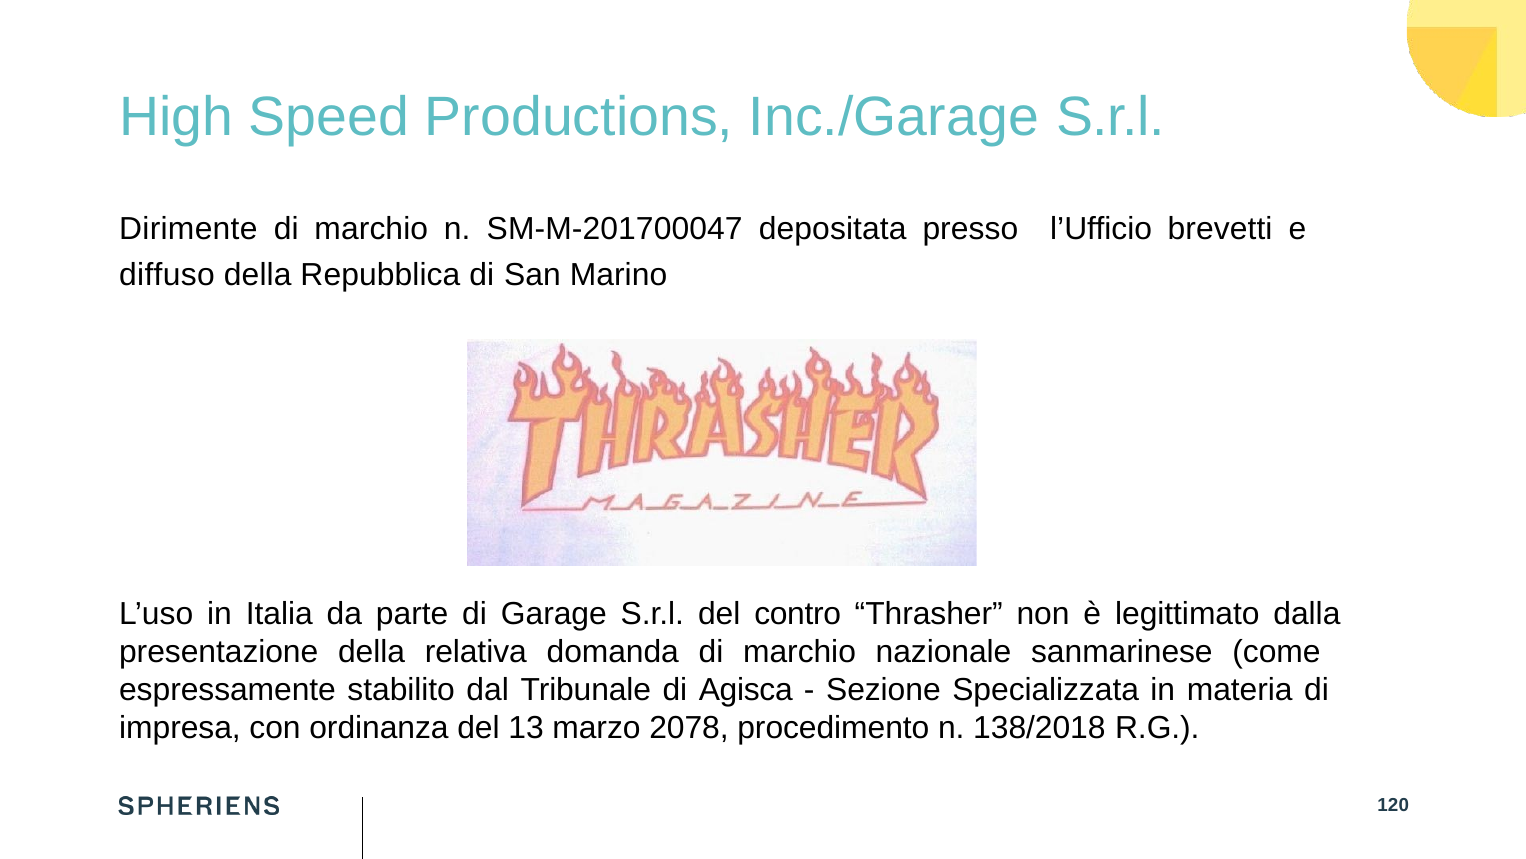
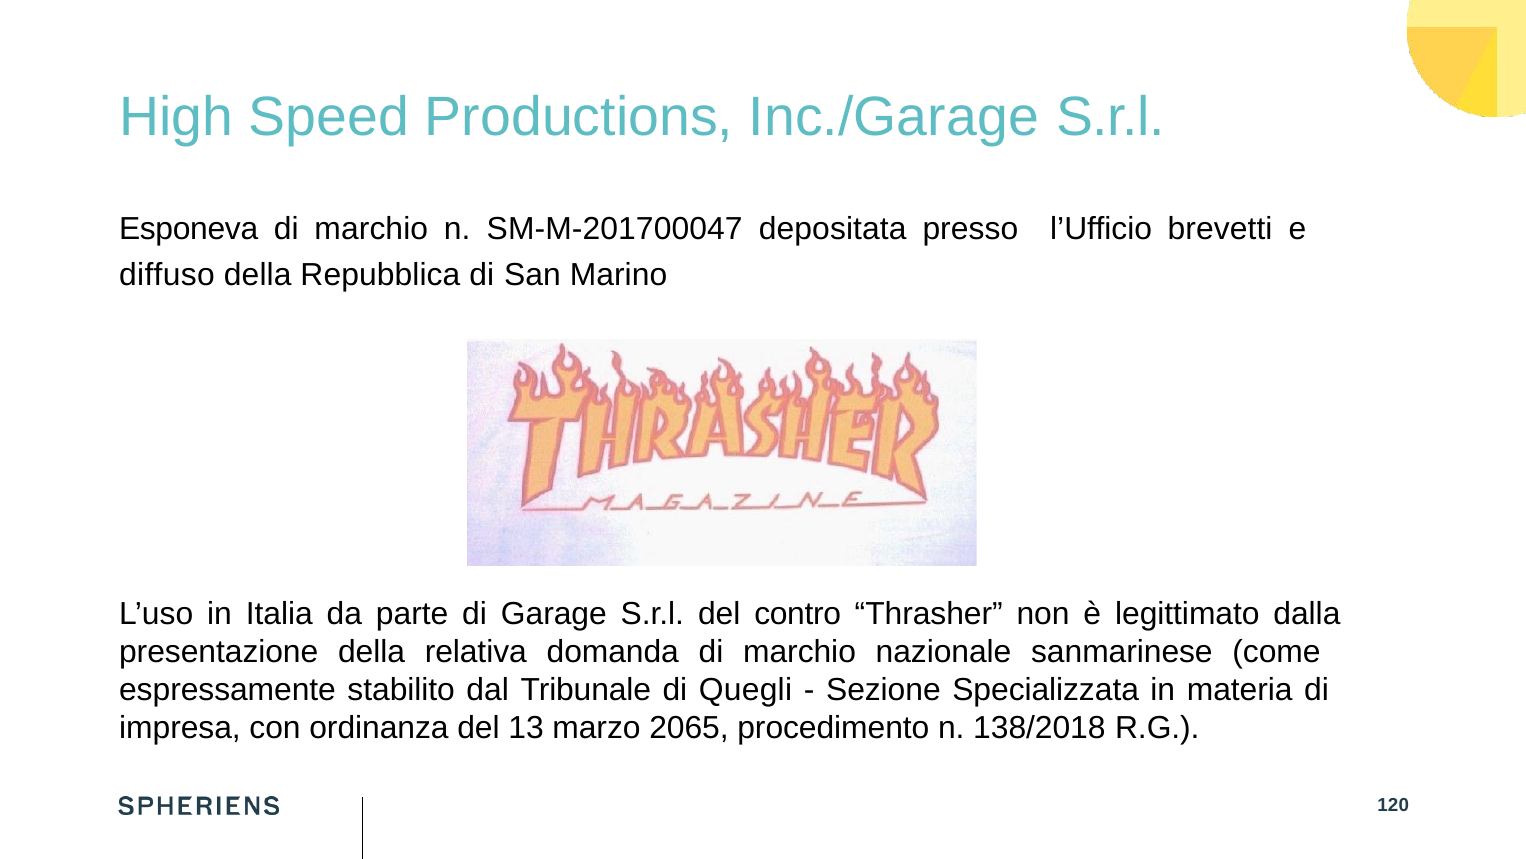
Dirimente: Dirimente -> Esponeva (189, 229)
Agisca: Agisca -> Quegli (745, 690)
2078: 2078 -> 2065 (689, 728)
